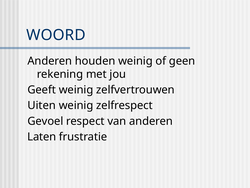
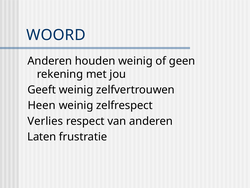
Uiten: Uiten -> Heen (42, 105)
Gevoel: Gevoel -> Verlies (45, 121)
